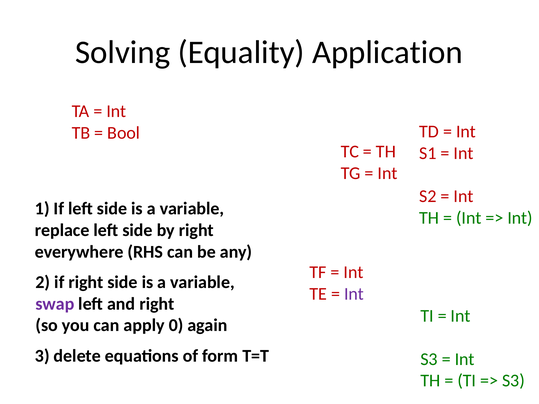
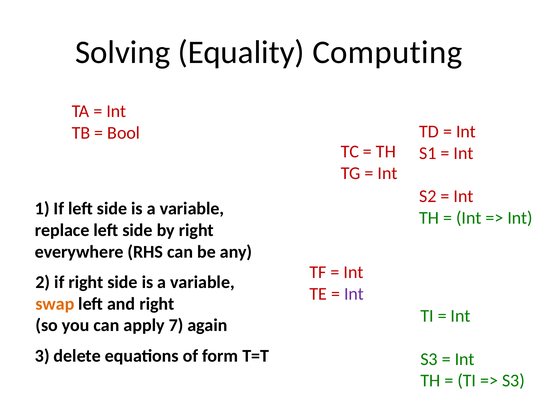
Application: Application -> Computing (387, 52)
swap colour: purple -> orange (55, 304)
0: 0 -> 7 (176, 325)
